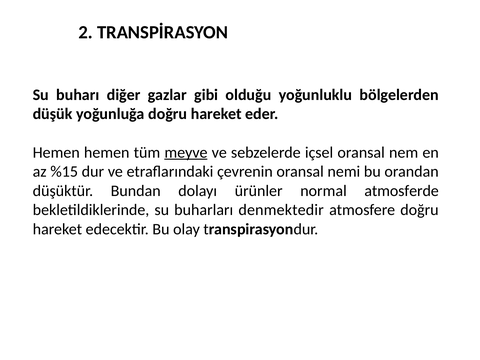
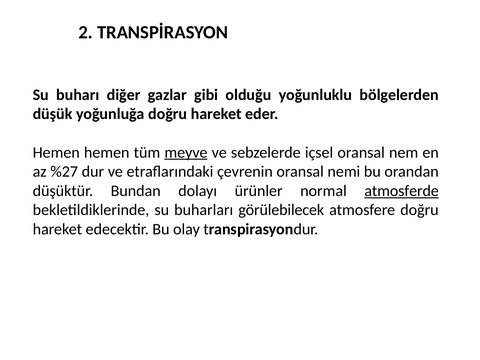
%15: %15 -> %27 (64, 172)
atmosferde underline: none -> present (402, 191)
denmektedir: denmektedir -> görülebilecek (281, 210)
